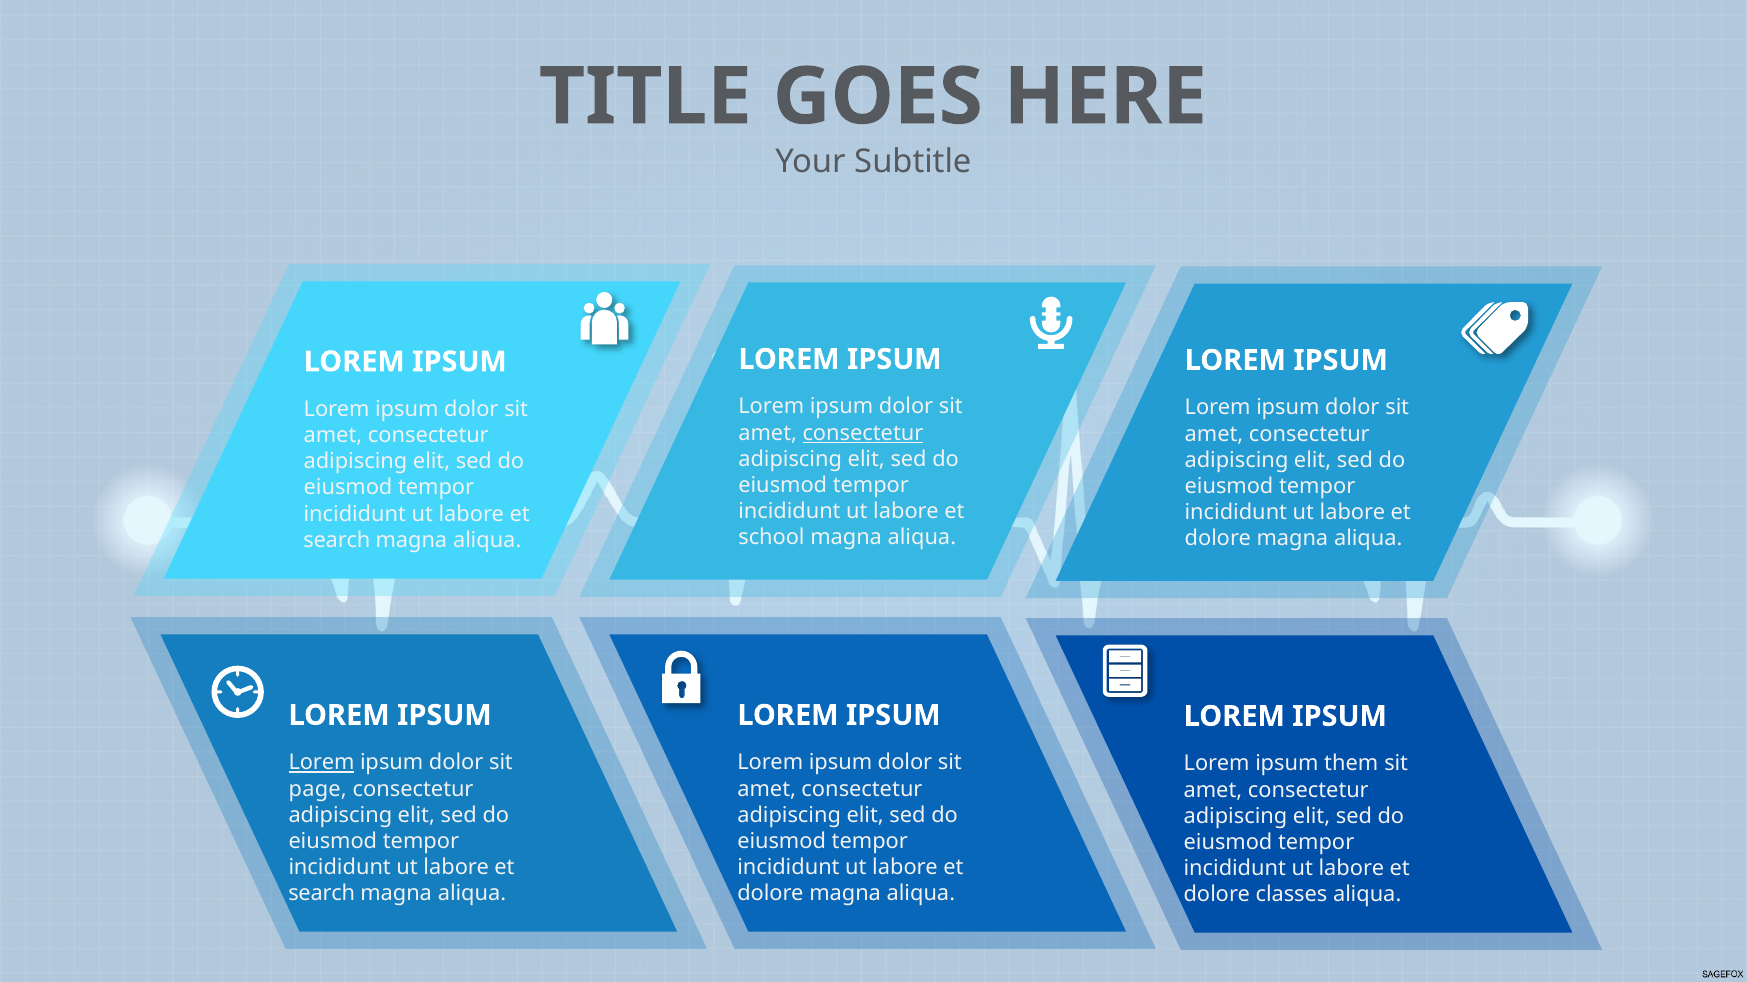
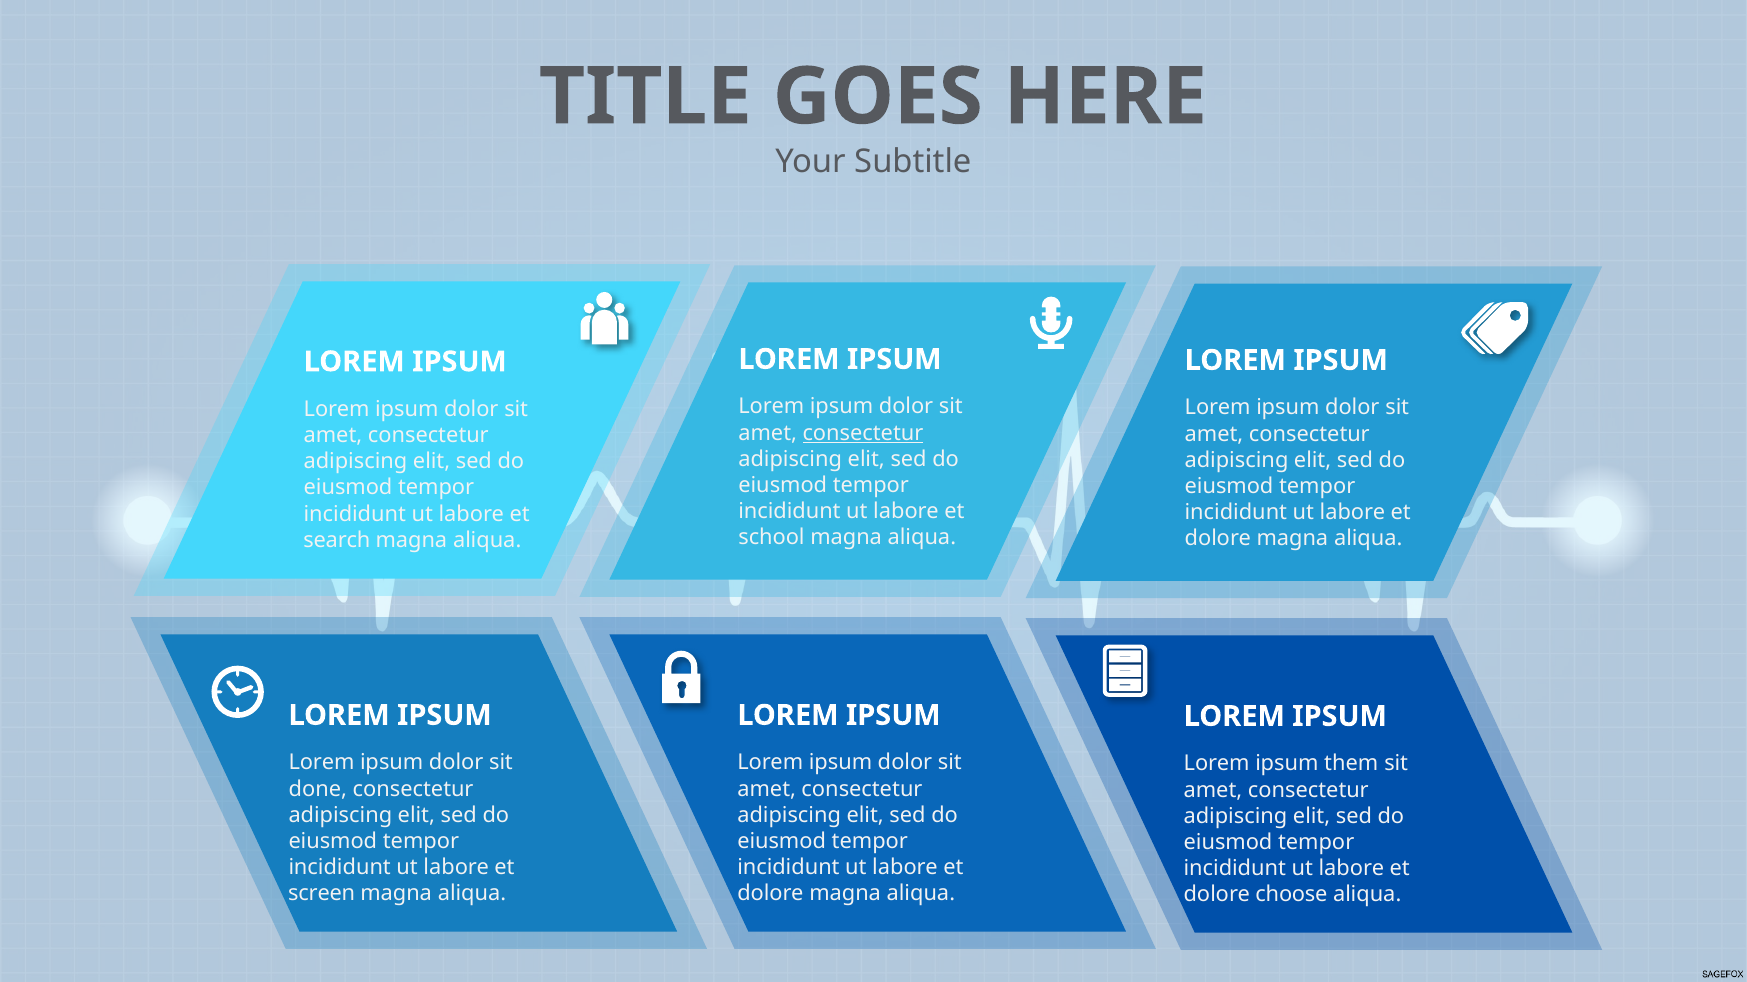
Lorem underline: present -> none (321, 763)
page: page -> done (318, 789)
search: search -> screen (322, 894)
classes: classes -> choose (1292, 895)
